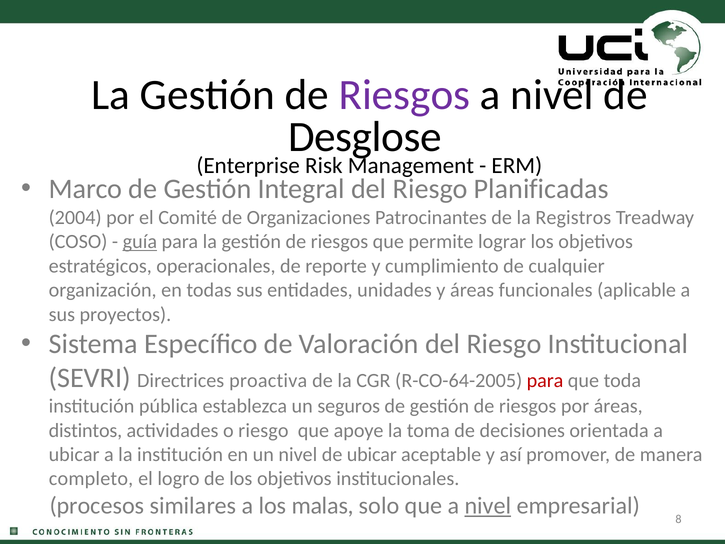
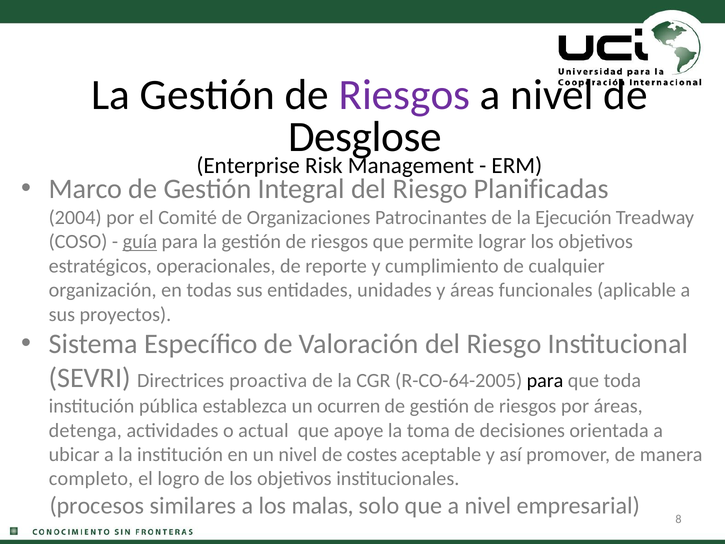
Registros: Registros -> Ejecución (573, 218)
para colour: red -> black (545, 380)
seguros: seguros -> ocurren (349, 406)
distintos: distintos -> detenga (85, 430)
o riesgo: riesgo -> actual (263, 430)
de ubicar: ubicar -> costes (372, 454)
nivel underline: present -> none (488, 505)
